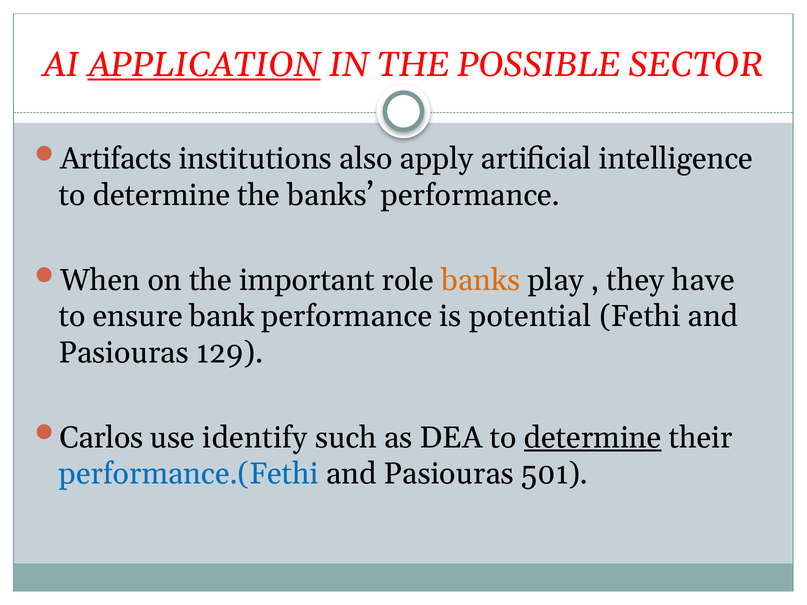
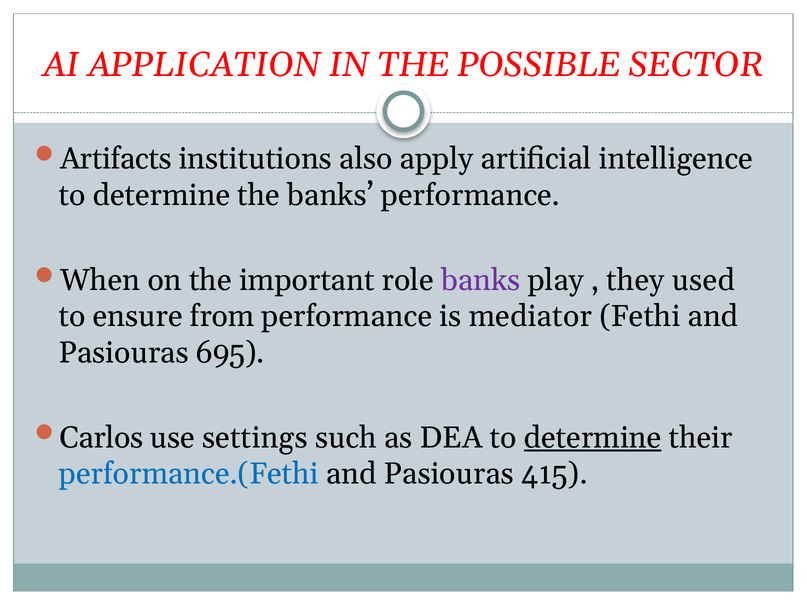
APPLICATION underline: present -> none (204, 65)
banks colour: orange -> purple (481, 280)
have: have -> used (703, 280)
bank: bank -> from (222, 317)
potential: potential -> mediator (530, 317)
129: 129 -> 695 (230, 353)
identify: identify -> settings (255, 438)
501: 501 -> 415 (554, 474)
